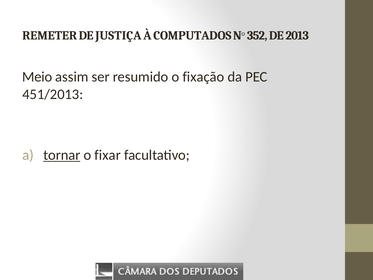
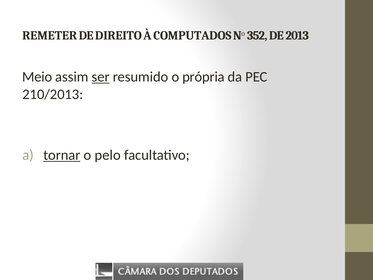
JUSTIÇA: JUSTIÇA -> DIREITO (119, 35)
ser underline: none -> present (101, 77)
fixação: fixação -> própria (203, 77)
451/2013: 451/2013 -> 210/2013 (53, 94)
fixar: fixar -> pelo (108, 155)
